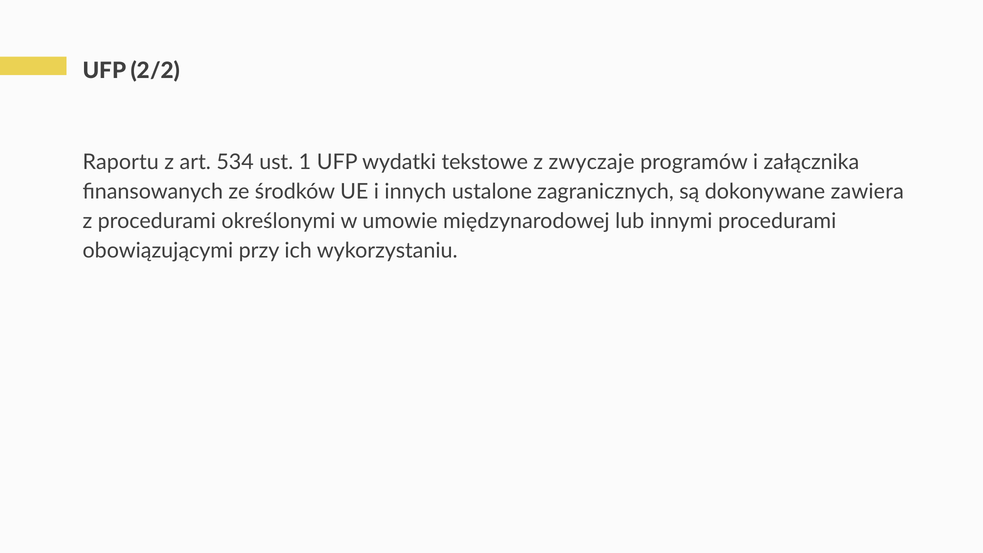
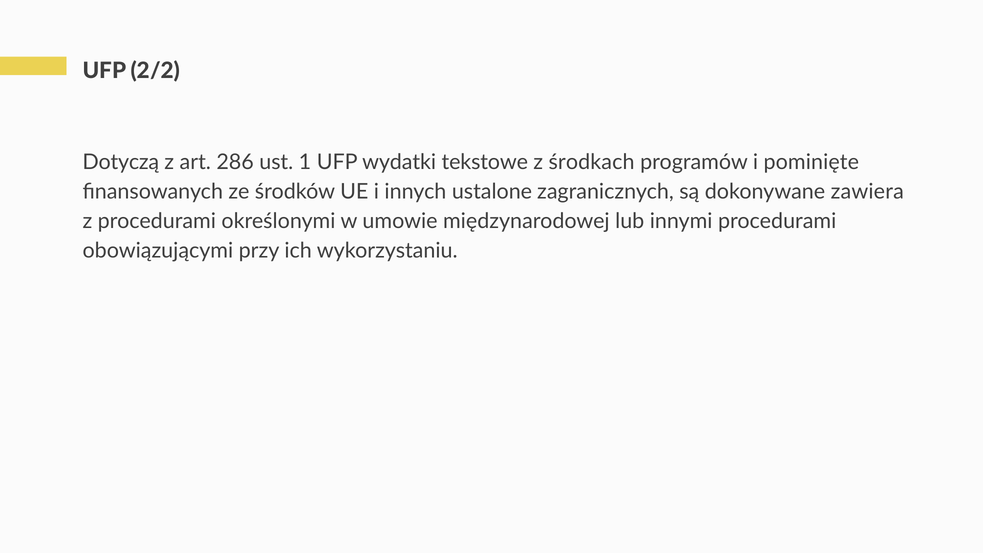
Raportu: Raportu -> Dotyczą (121, 162)
534: 534 -> 286 (235, 162)
zwyczaje: zwyczaje -> środkach (592, 162)
załącznika: załącznika -> pominięte (811, 162)
